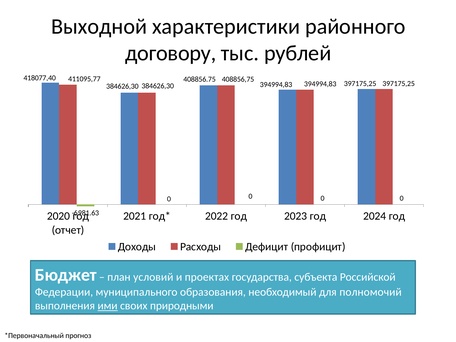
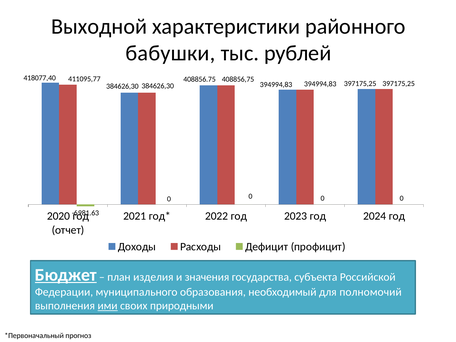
договору: договору -> бабушки (170, 53)
Бюджет underline: none -> present (66, 275)
условий: условий -> изделия (153, 277)
проектах: проектах -> значения (207, 277)
